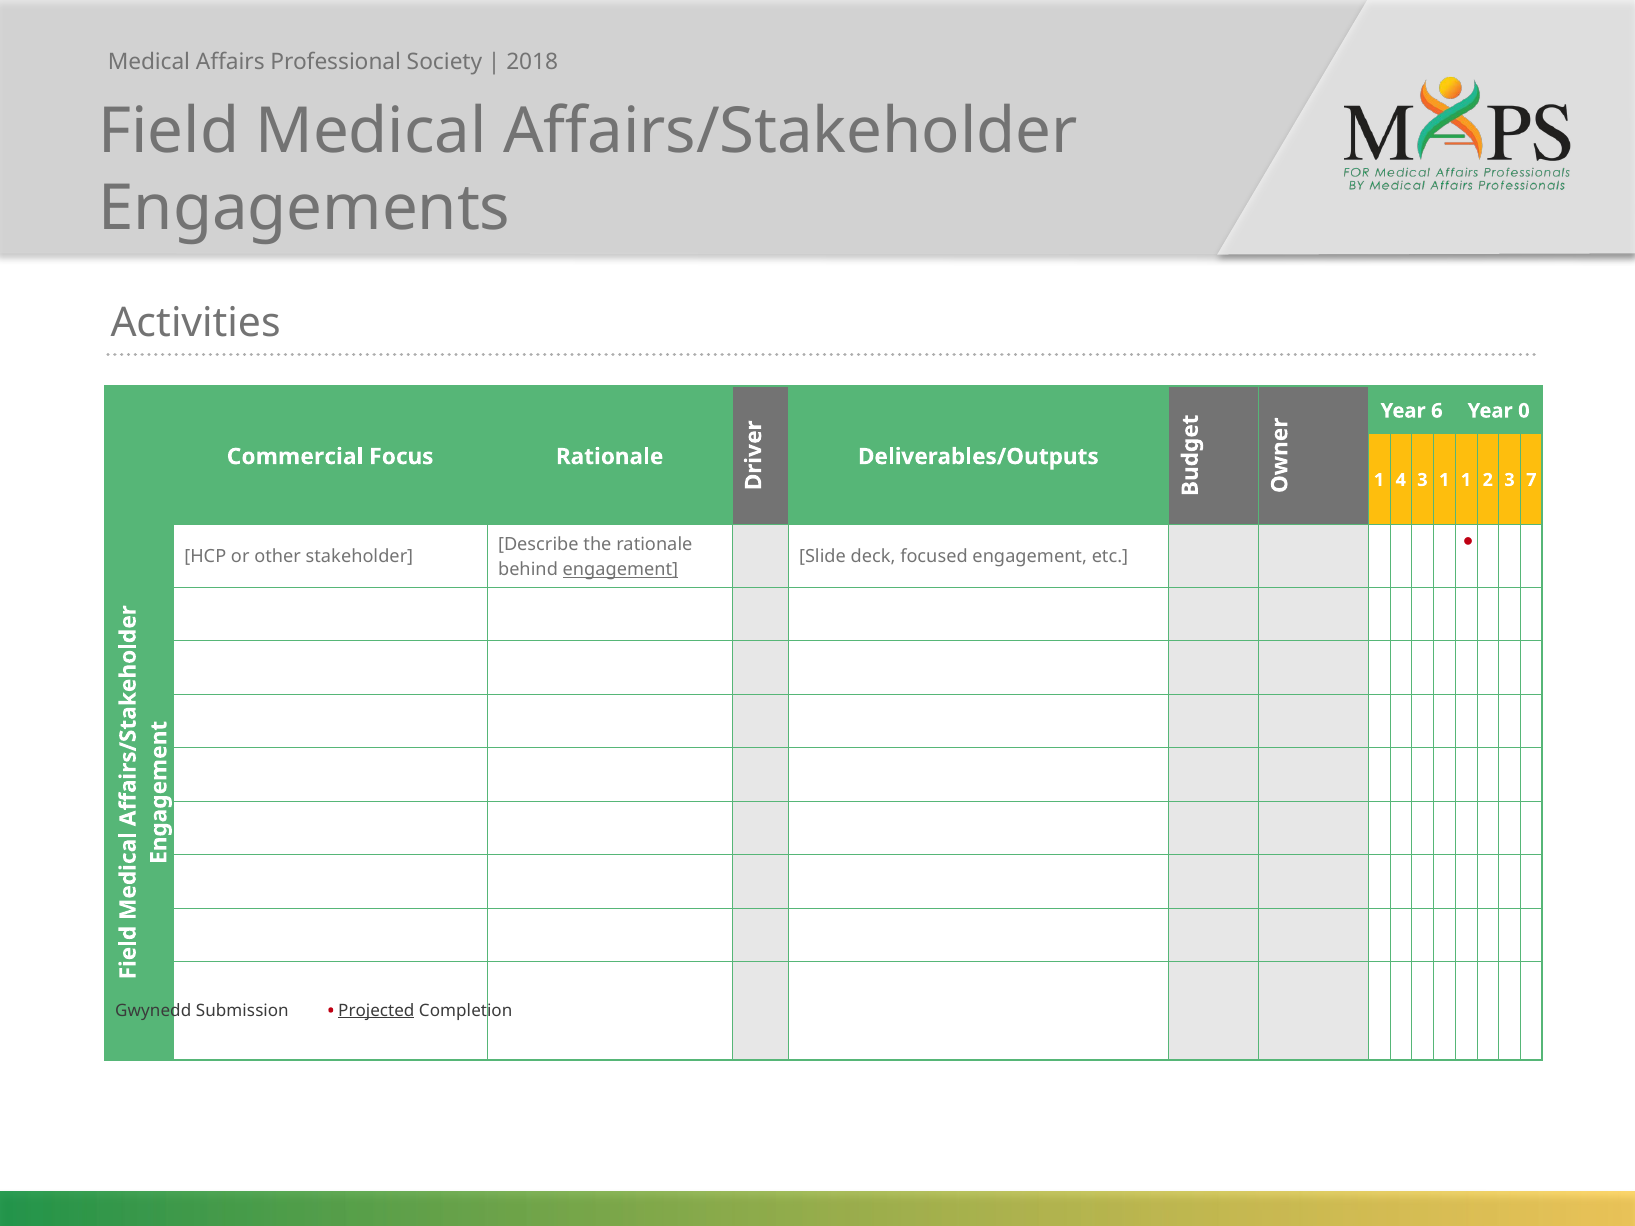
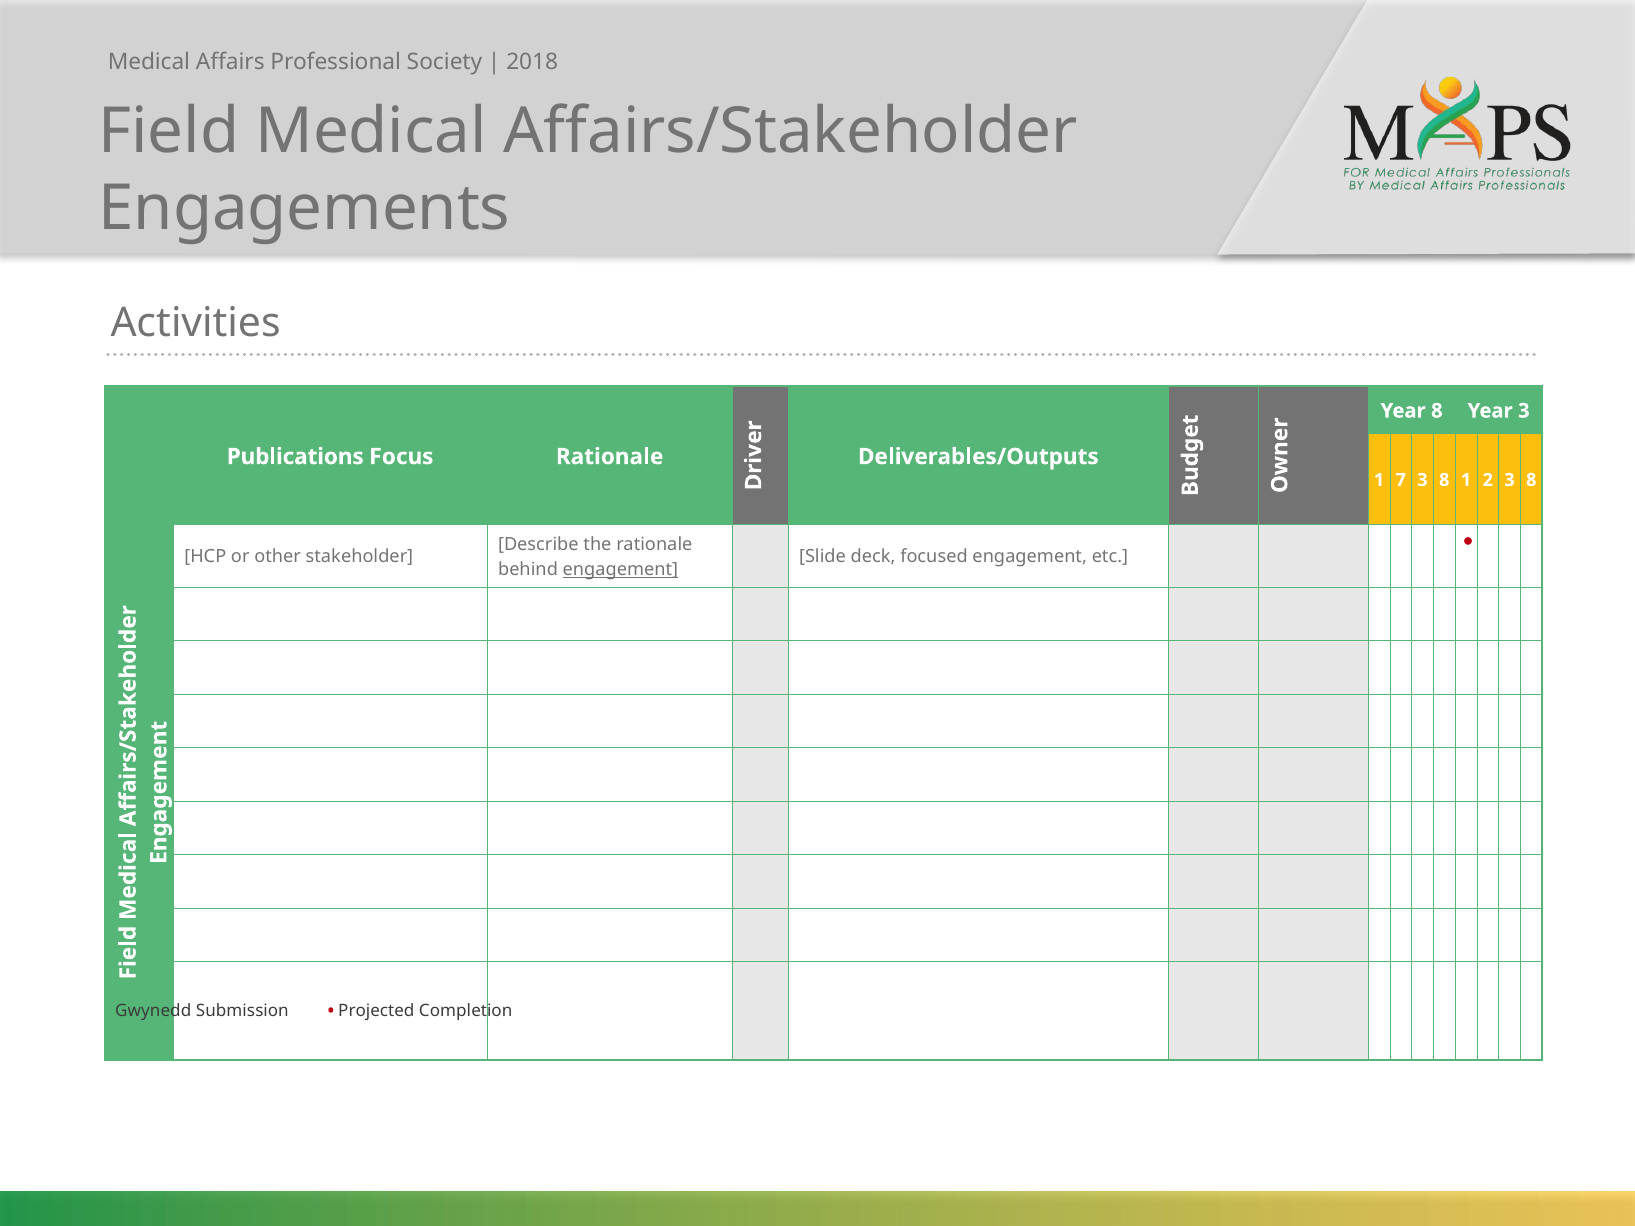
Year 6: 6 -> 8 (1437, 411)
Year 0: 0 -> 3 (1524, 411)
Commercial: Commercial -> Publications (295, 457)
4: 4 -> 7 (1401, 480)
1: 1 -> 8 (1444, 480)
2 3 7: 7 -> 8 (1531, 480)
Projected underline: present -> none (376, 1011)
